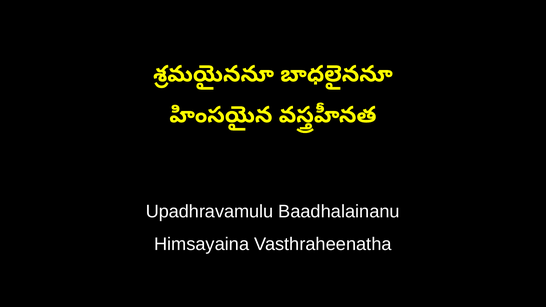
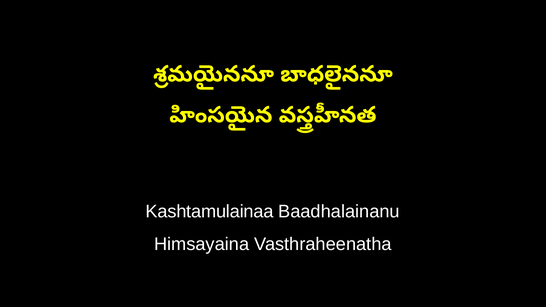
Upadhravamulu: Upadhravamulu -> Kashtamulainaa (210, 211)
